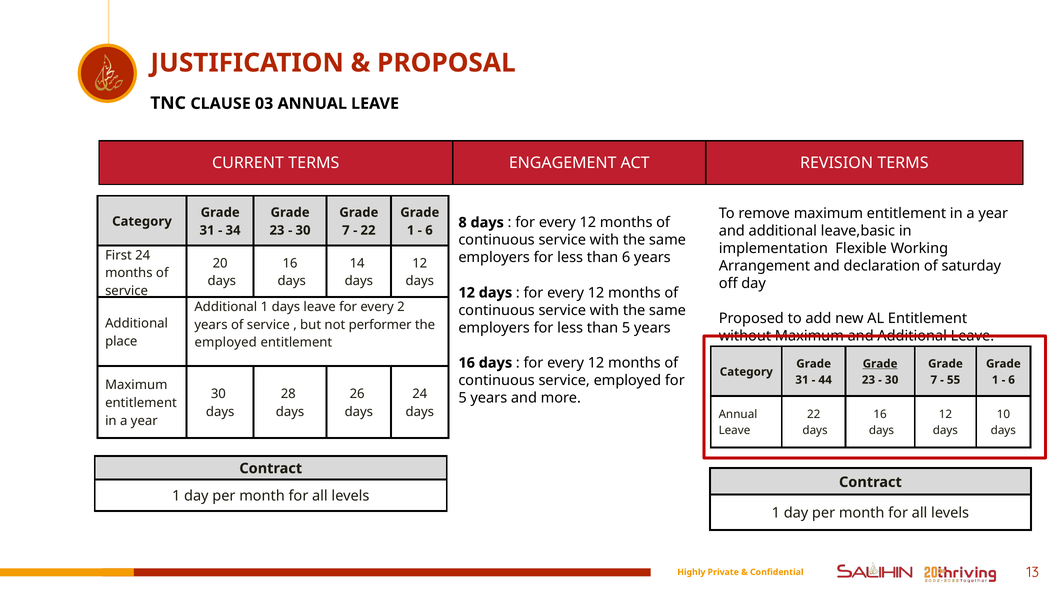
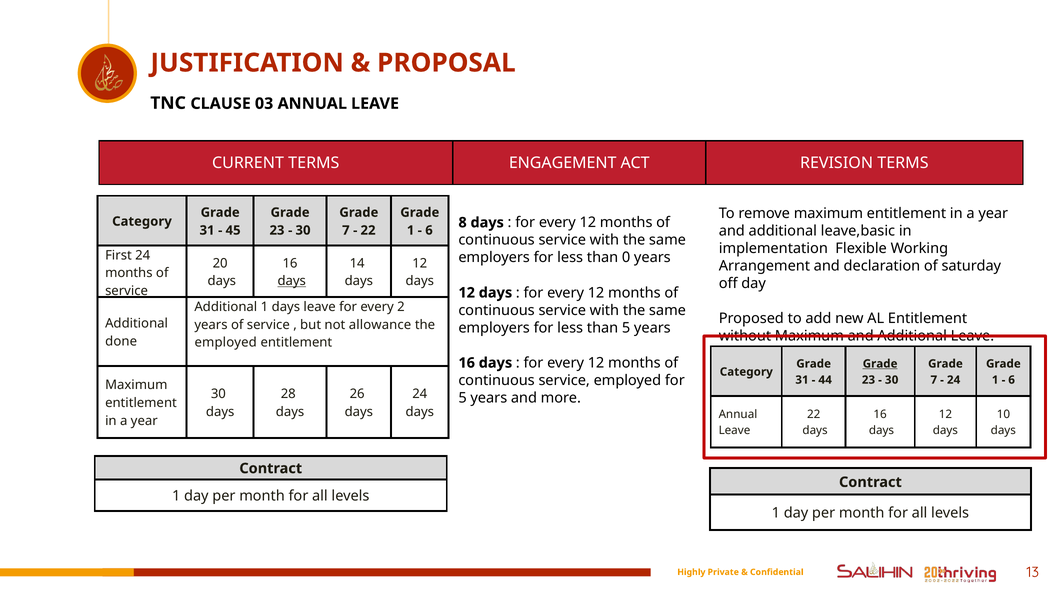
34: 34 -> 45 (233, 230)
than 6: 6 -> 0 (626, 257)
days underline: none -> present (292, 281)
performer: performer -> allowance (380, 325)
place: place -> done (121, 341)
55: 55 -> 24 (954, 380)
